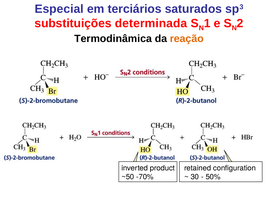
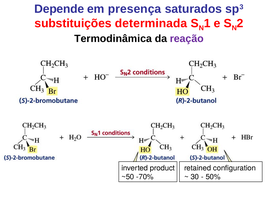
Especial: Especial -> Depende (59, 9)
terciários: terciários -> presença (135, 9)
reação colour: orange -> purple (187, 39)
